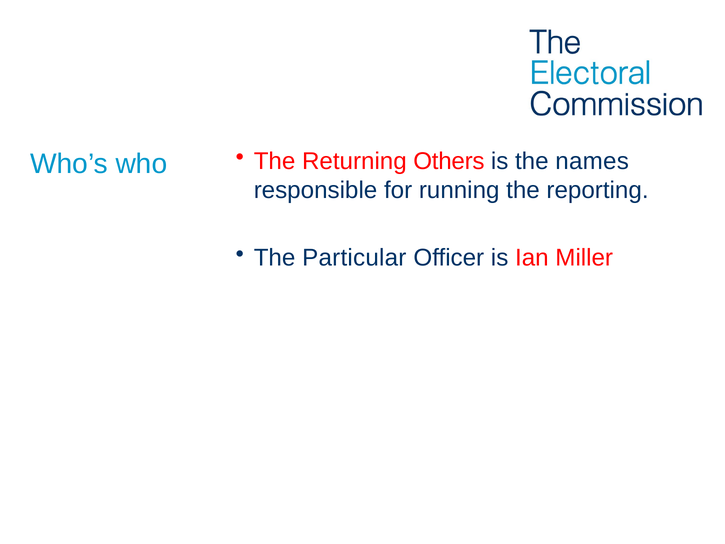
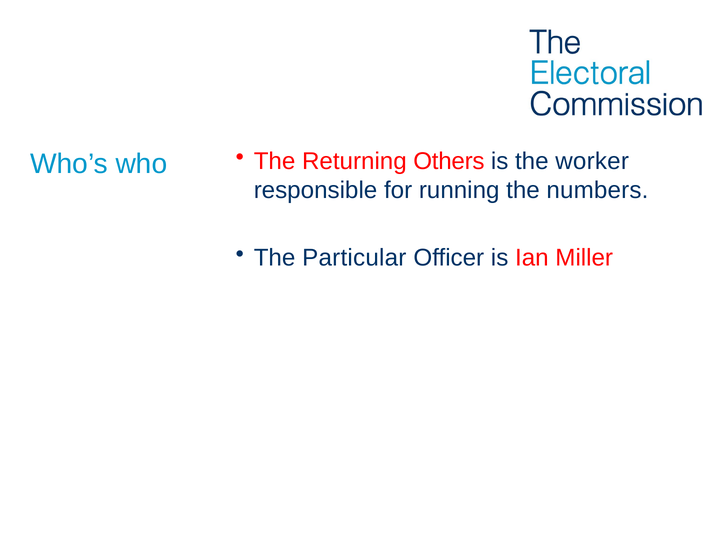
names: names -> worker (592, 161)
reporting: reporting -> numbers (597, 190)
